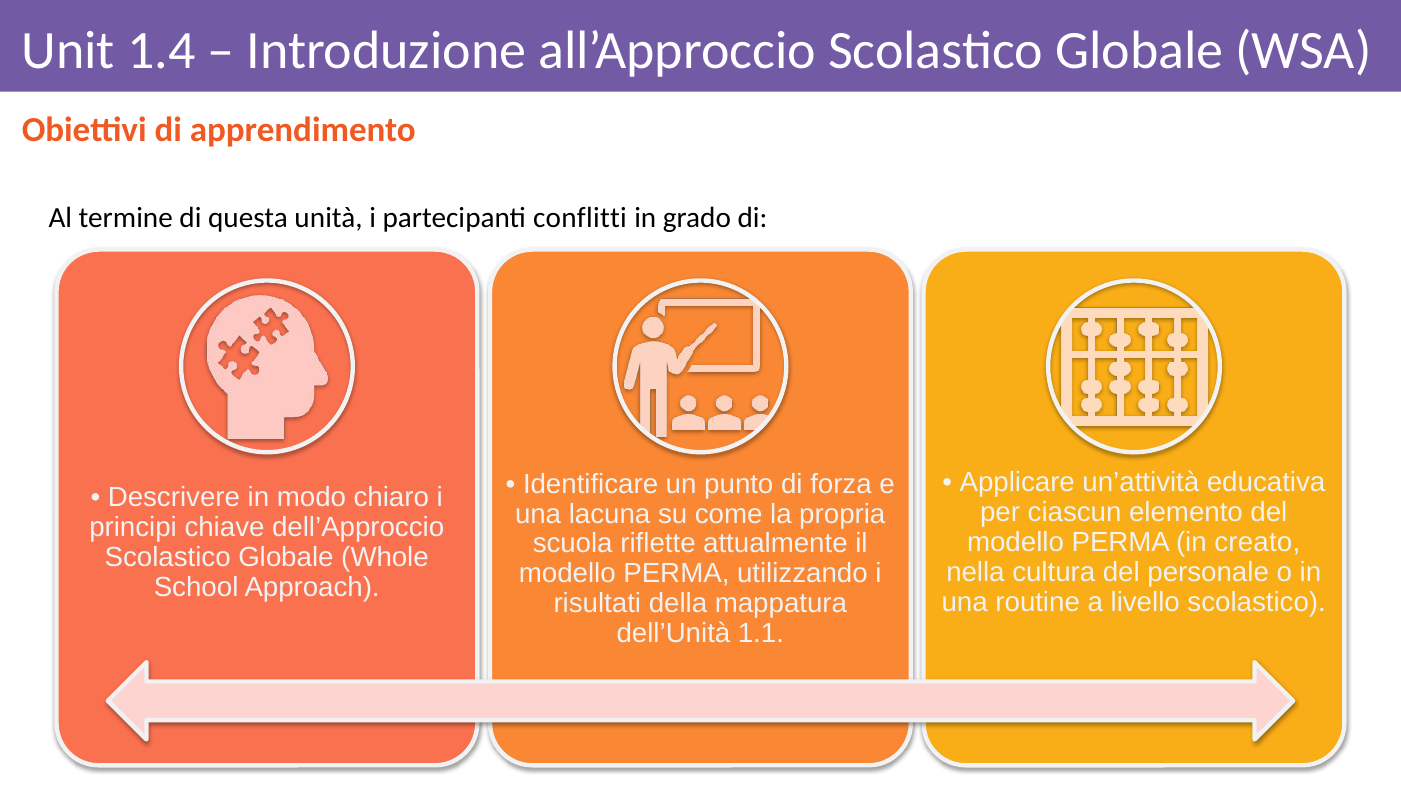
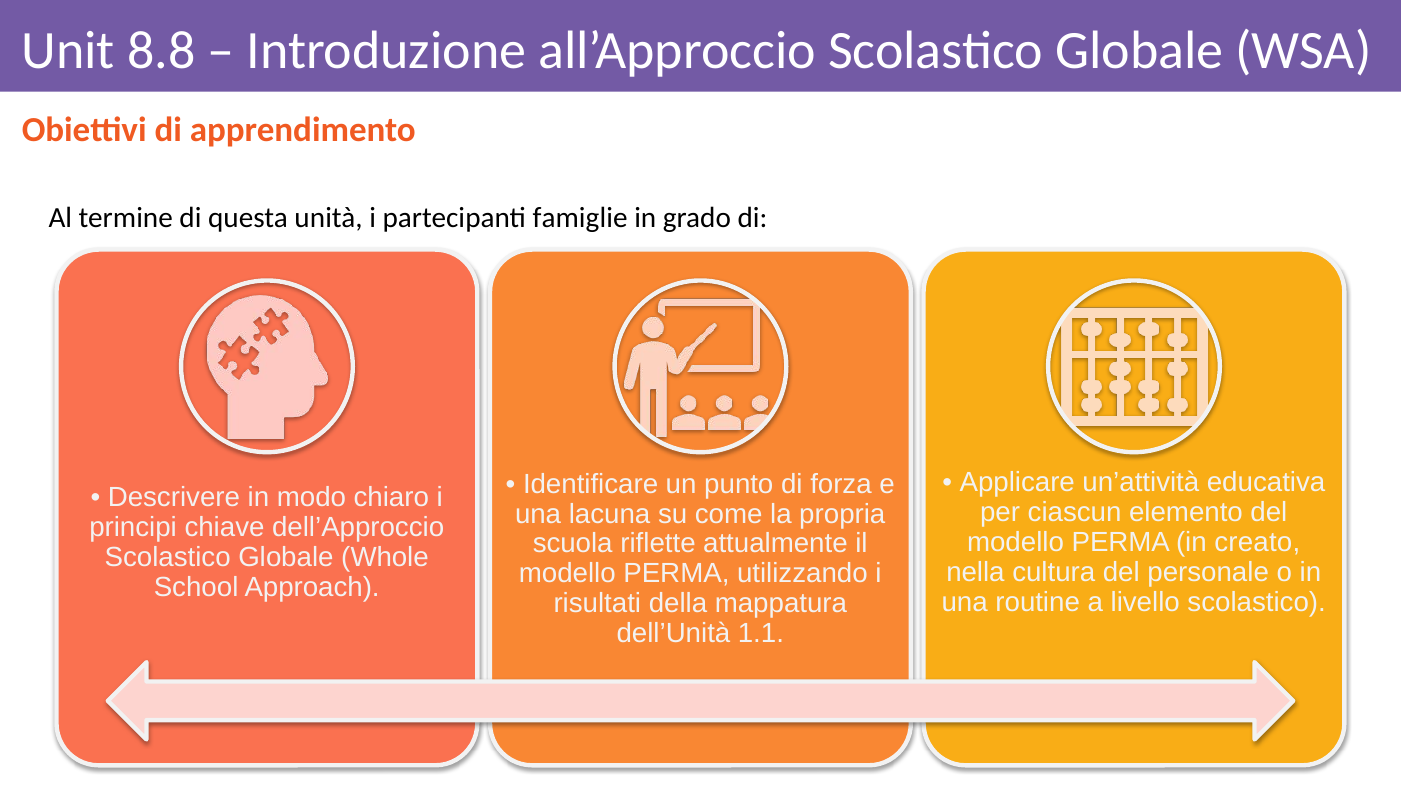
1.4: 1.4 -> 8.8 (161, 50)
conflitti: conflitti -> famiglie (580, 218)
